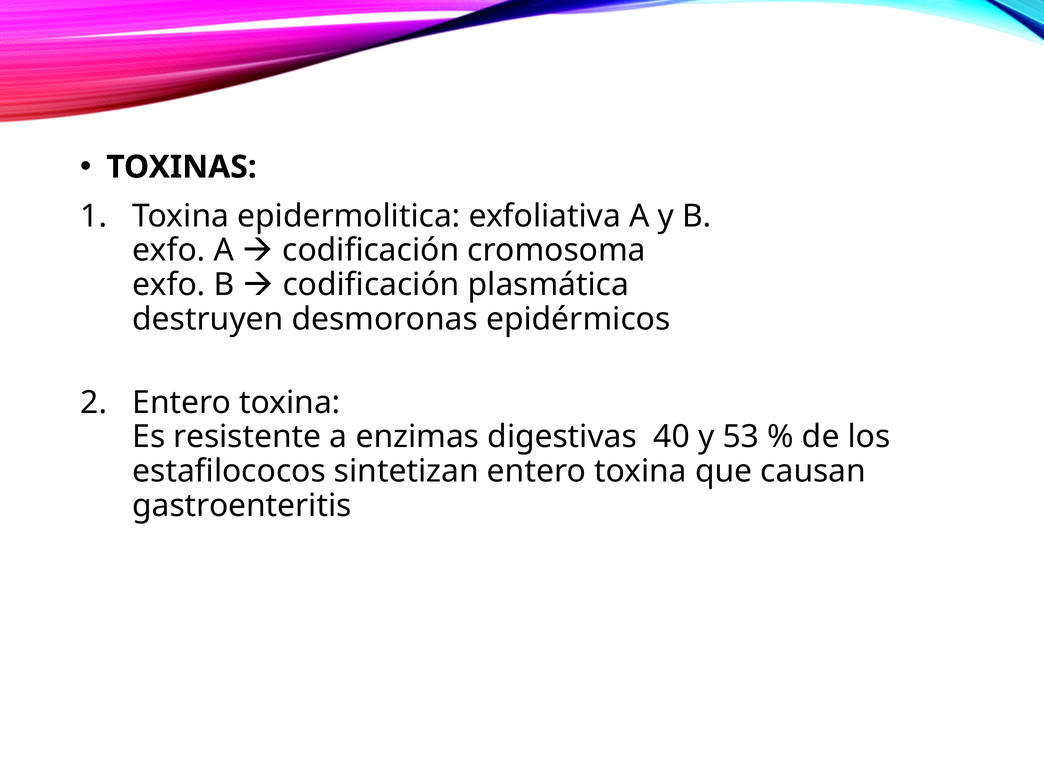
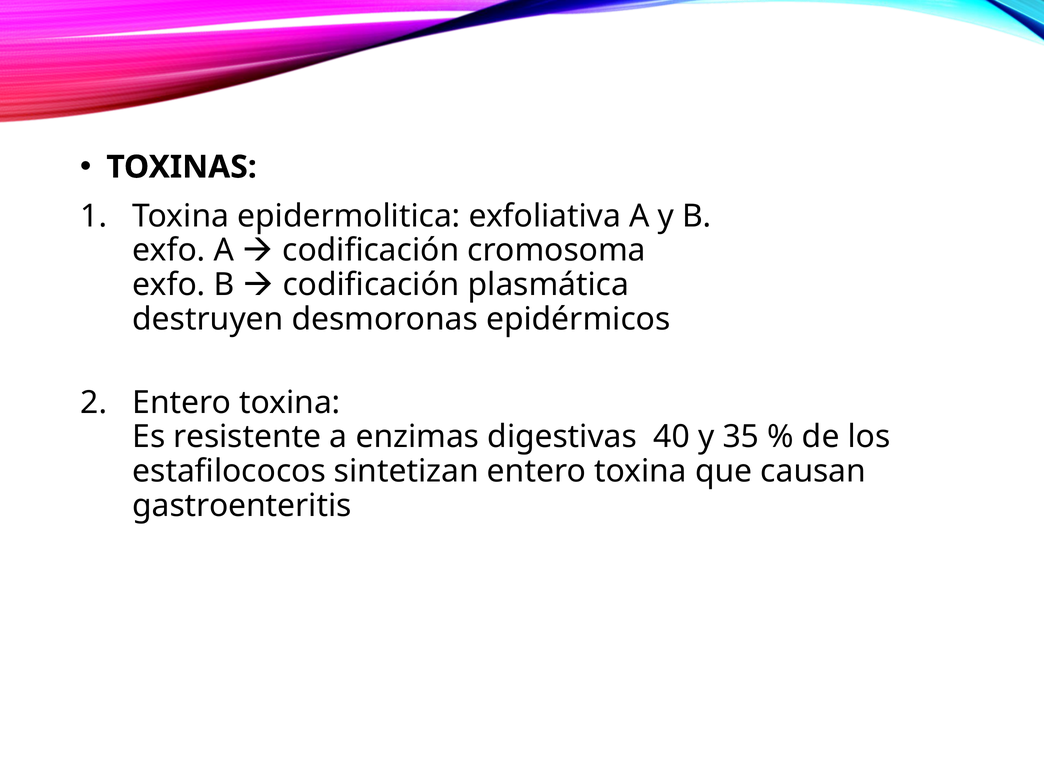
53: 53 -> 35 (741, 437)
